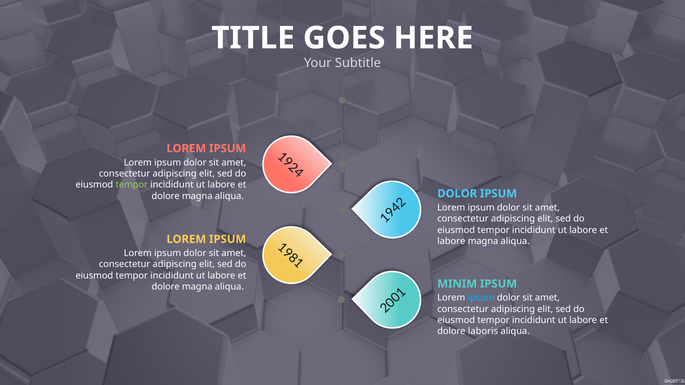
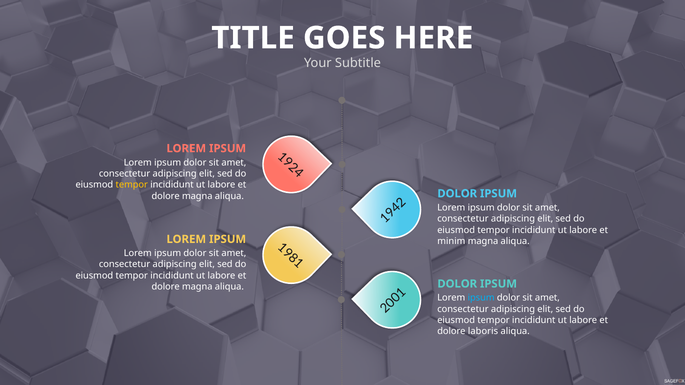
tempor colour: light green -> yellow (132, 185)
labore: labore -> minim (451, 241)
MINIM: MINIM -> DOLOR (457, 284)
